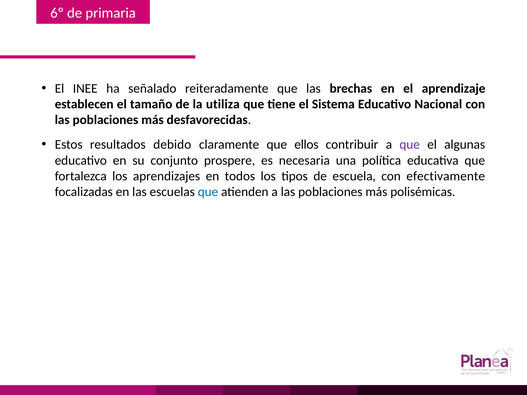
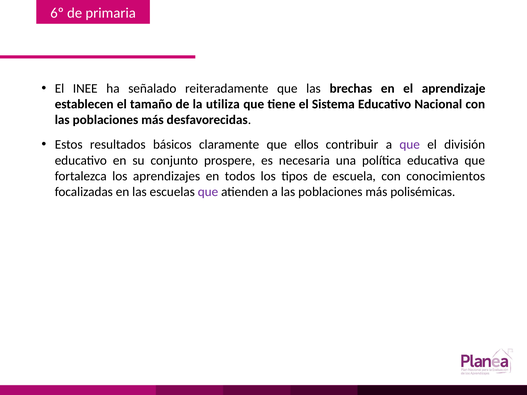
debido: debido -> básicos (172, 145)
algunas: algunas -> división (465, 145)
efectivamente: efectivamente -> conocimientos (446, 176)
que colour: blue -> purple (208, 192)
